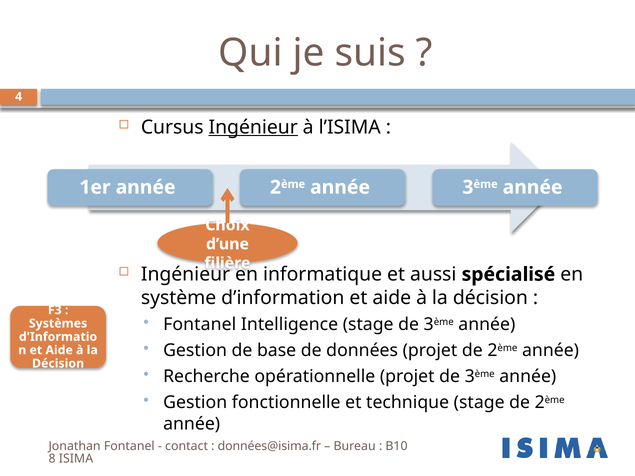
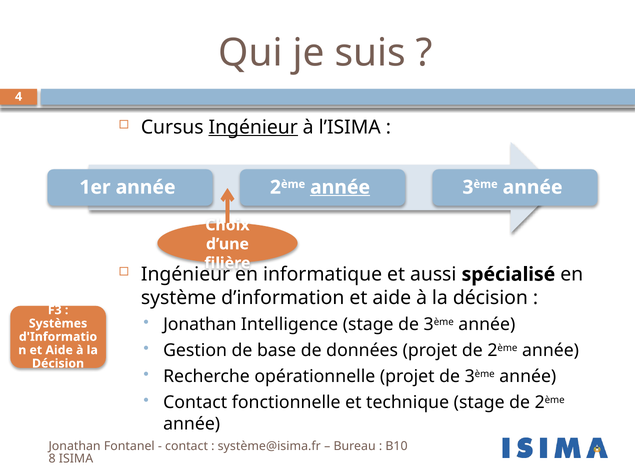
année underline: none -> present (340, 187)
Fontanel: Fontanel -> Jonathan (200, 325)
Gestion: Gestion -> Contact (195, 403)
données@isima.fr: données@isima.fr -> système@isima.fr (269, 446)
